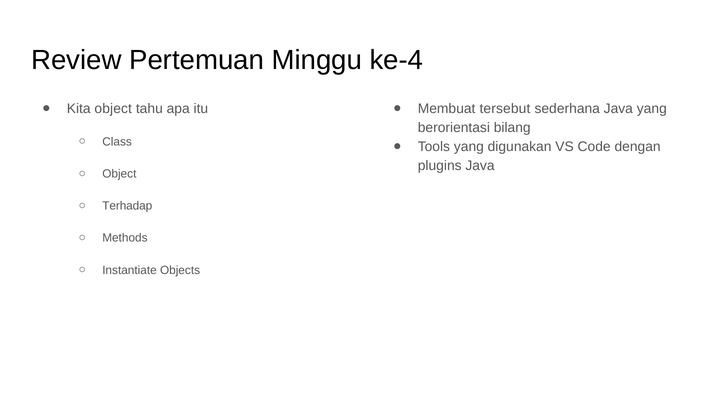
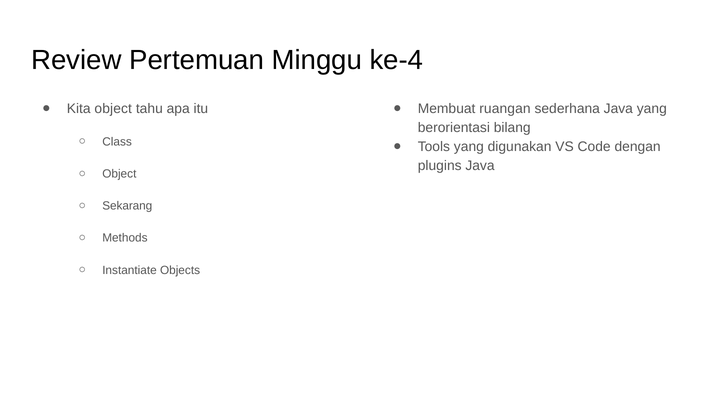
tersebut: tersebut -> ruangan (505, 108)
Terhadap: Terhadap -> Sekarang (127, 206)
